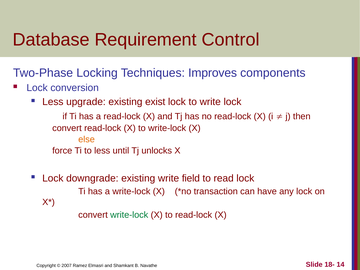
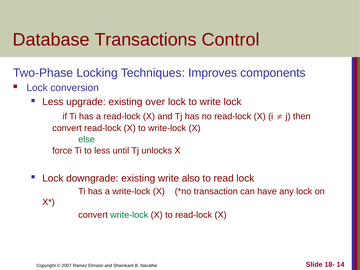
Requirement: Requirement -> Transactions (146, 40)
exist: exist -> over (155, 102)
else colour: orange -> green (87, 139)
field: field -> also (191, 178)
